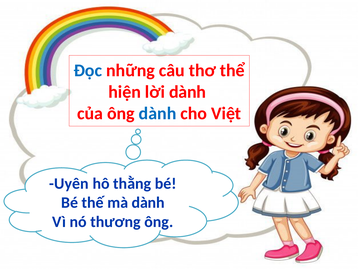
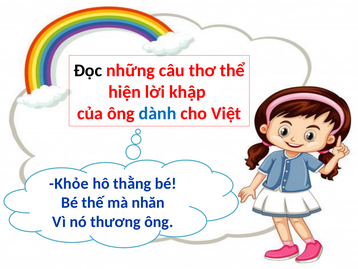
Đọc colour: blue -> black (88, 70)
lời dành: dành -> khập (187, 92)
Uyên: Uyên -> Khỏe (69, 183)
mà dành: dành -> nhăn (148, 202)
